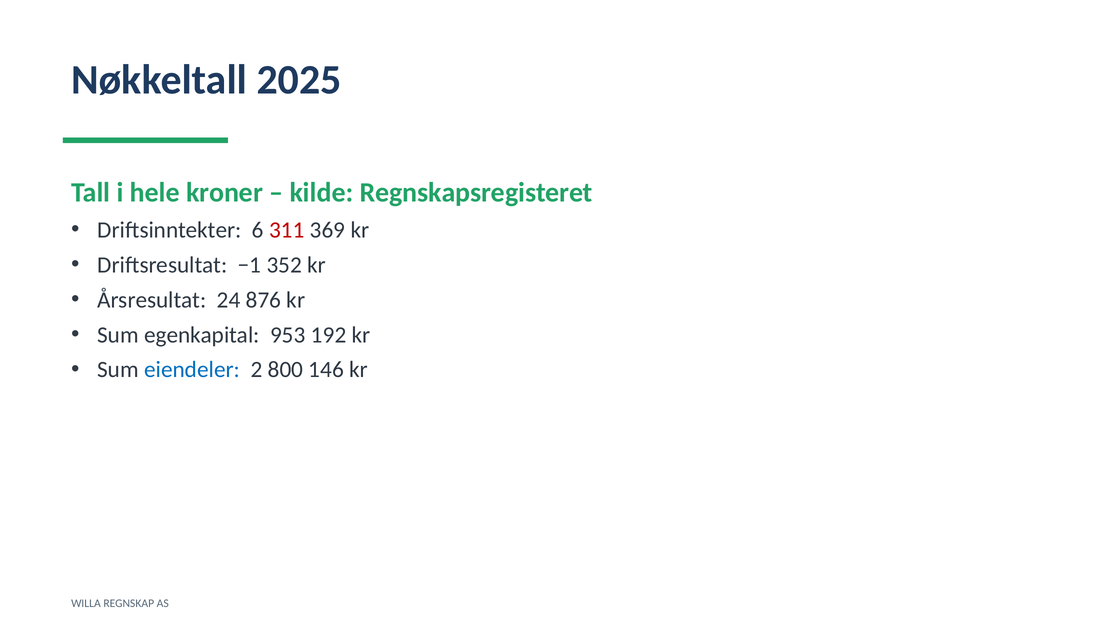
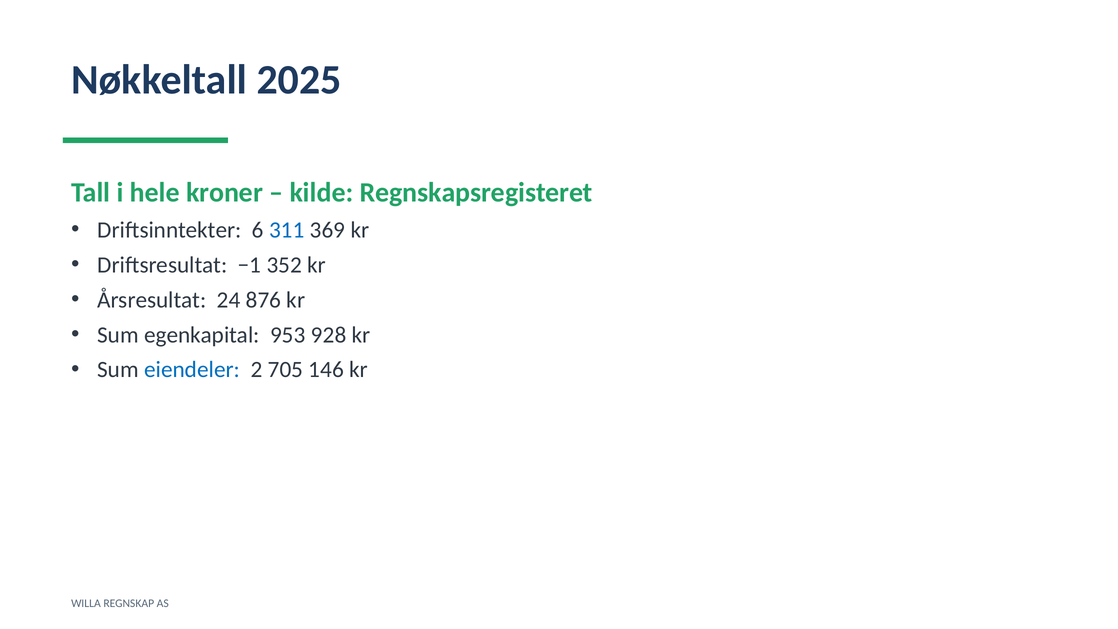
311 colour: red -> blue (287, 230)
192: 192 -> 928 (329, 335)
800: 800 -> 705 (285, 370)
